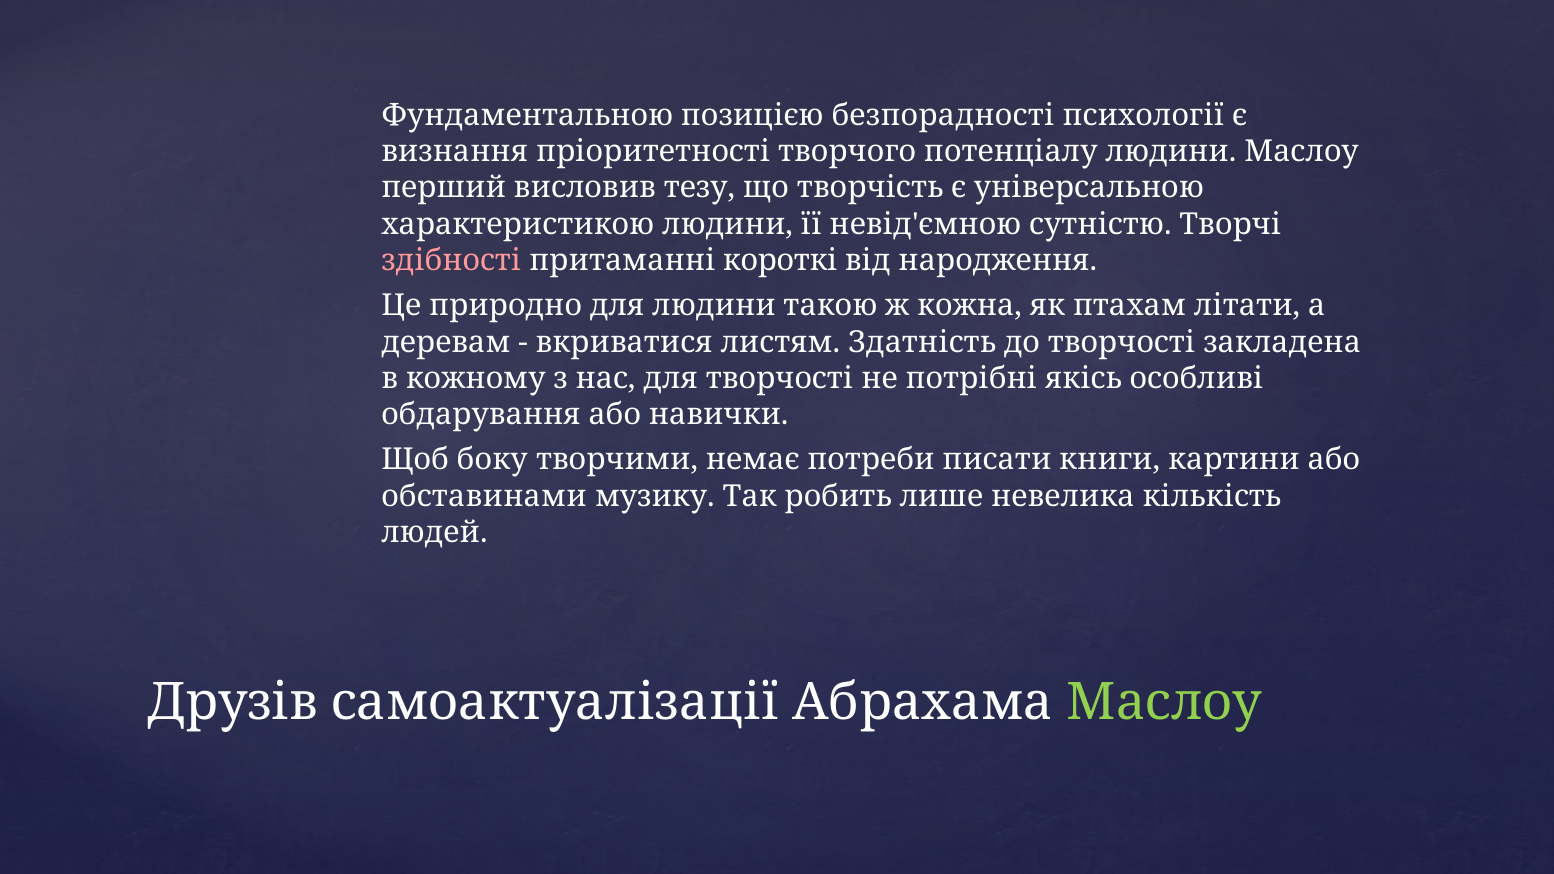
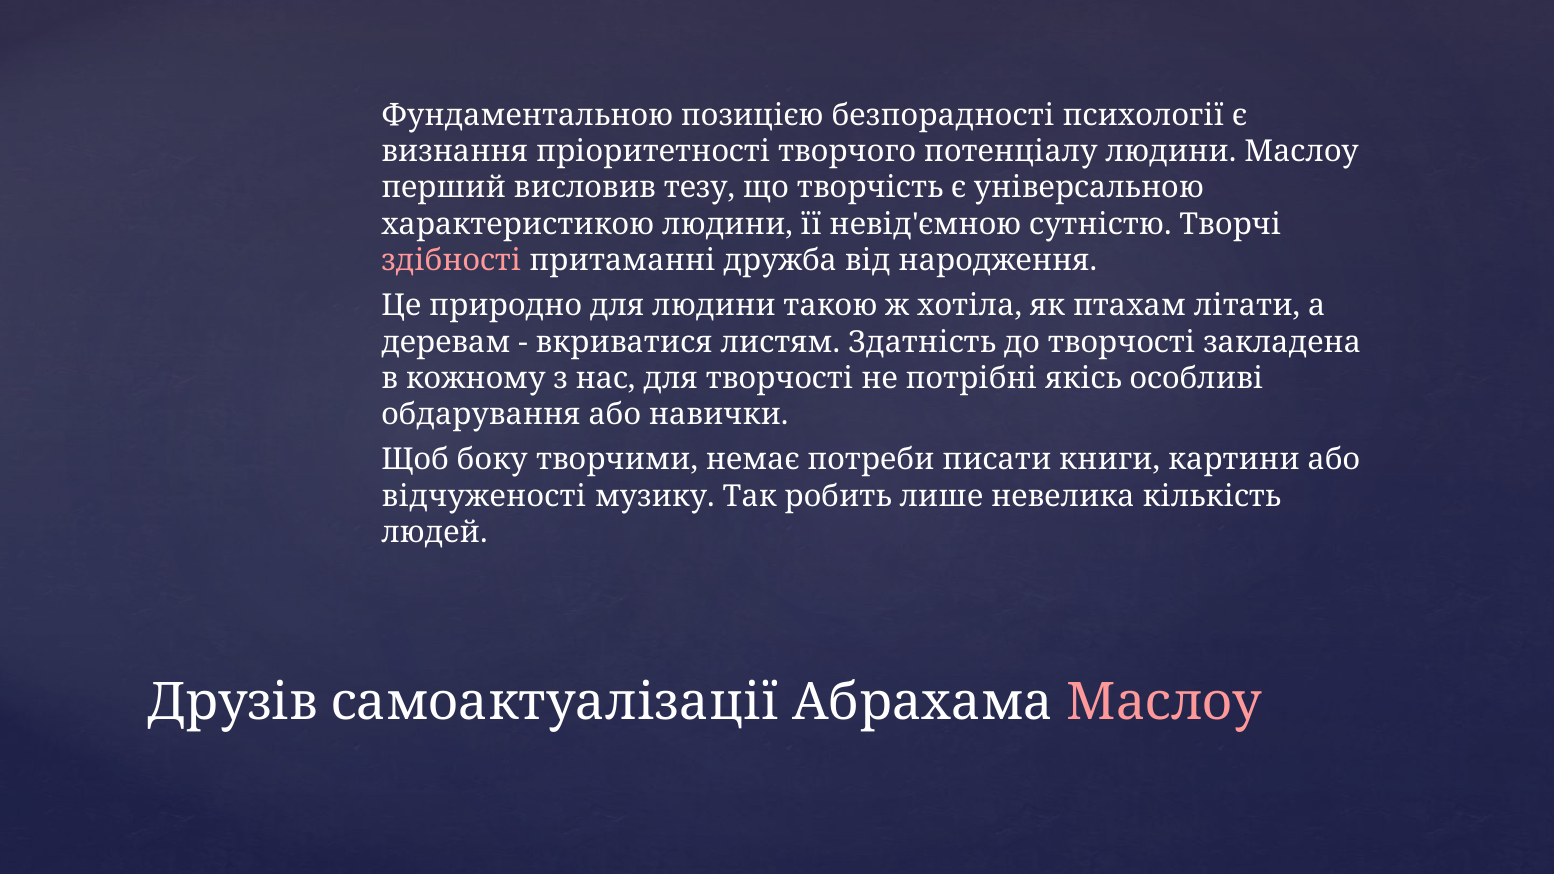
короткі: короткі -> дружба (780, 261)
кожна: кожна -> хотіла (970, 306)
обставинами: обставинами -> відчуженості (484, 496)
Маслоу colour: light green -> pink (1165, 703)
